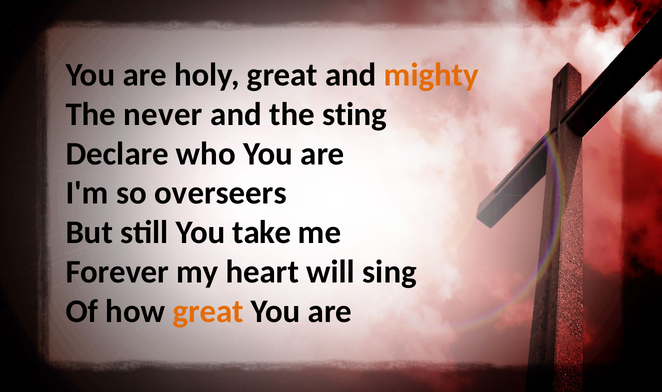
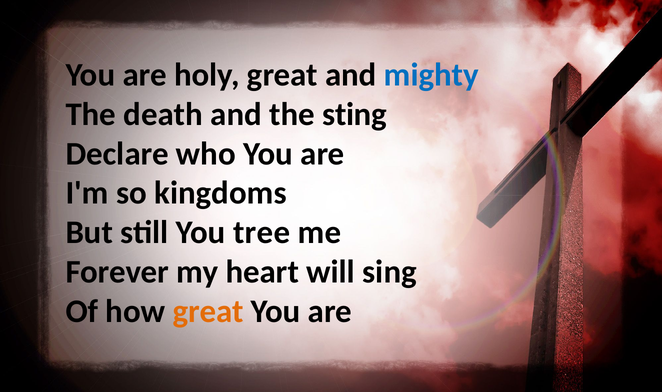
mighty colour: orange -> blue (431, 75)
never: never -> death (163, 114)
overseers: overseers -> kingdoms (220, 193)
take: take -> tree (262, 233)
